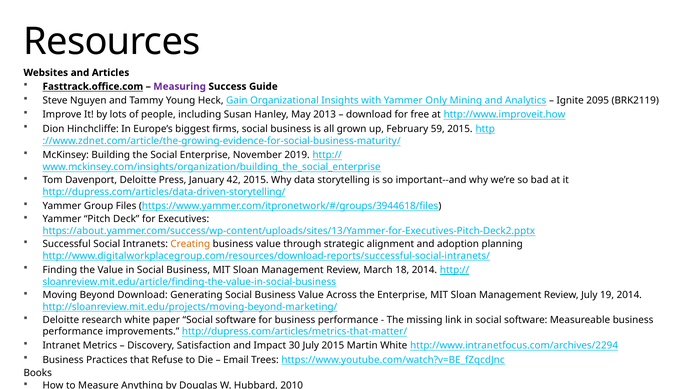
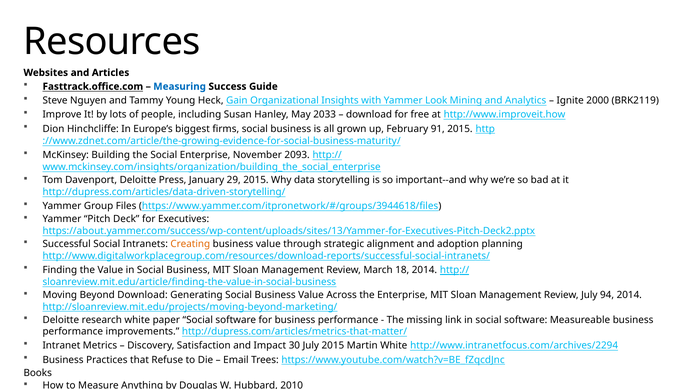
Measuring colour: purple -> blue (180, 86)
Only: Only -> Look (436, 101)
2095: 2095 -> 2000 (598, 101)
May 2013: 2013 -> 2033 (325, 115)
59: 59 -> 91 (438, 129)
2019: 2019 -> 2093 (297, 155)
42: 42 -> 29 (234, 180)
19: 19 -> 94 (607, 295)
